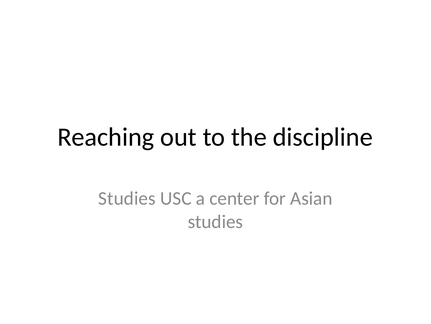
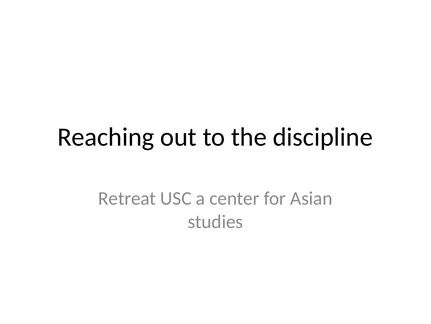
Studies: Studies -> Retreat (127, 198)
